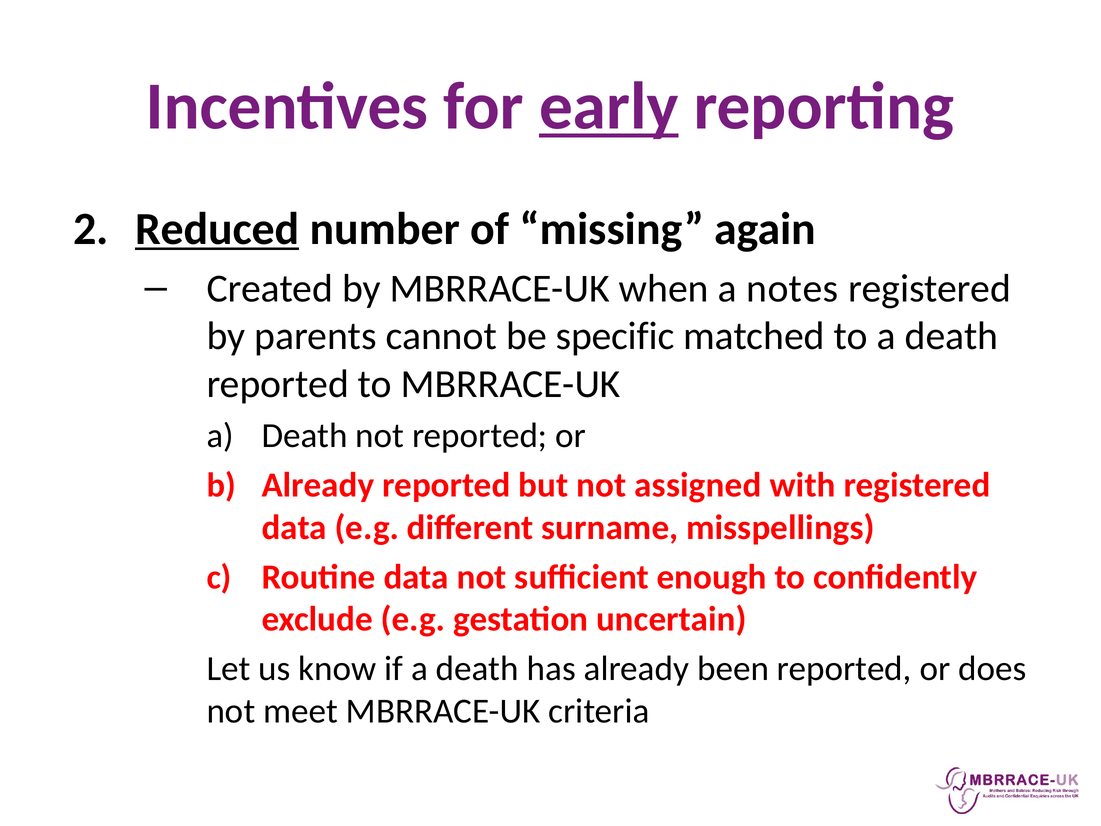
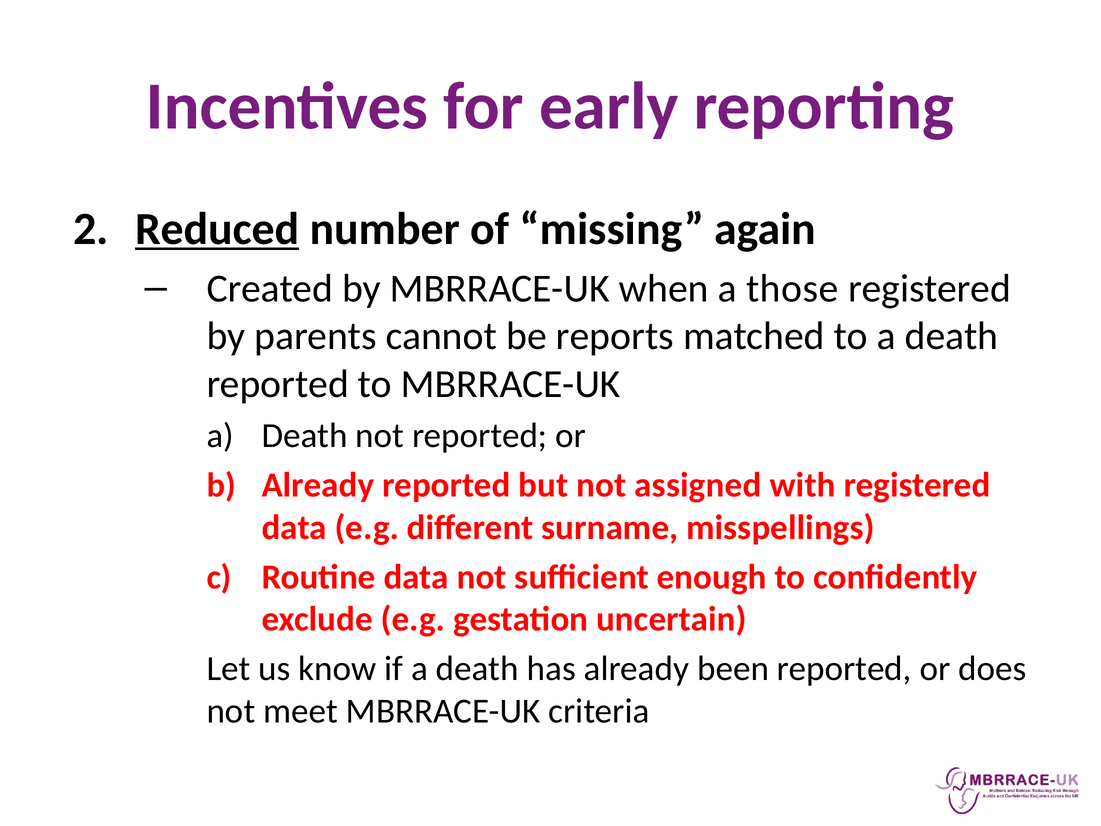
early underline: present -> none (609, 107)
notes: notes -> those (792, 288)
specific: specific -> reports (615, 336)
